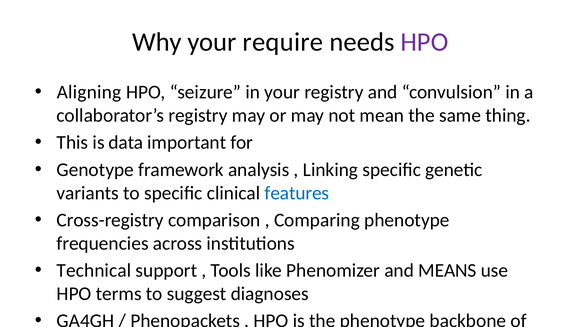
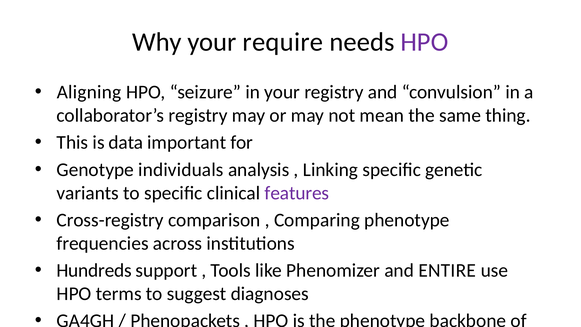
framework: framework -> individuals (181, 170)
features colour: blue -> purple (297, 193)
Technical: Technical -> Hundreds (94, 270)
MEANS: MEANS -> ENTIRE (447, 270)
